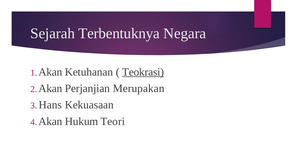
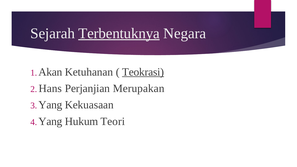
Terbentuknya underline: none -> present (119, 33)
Akan: Akan -> Hans (50, 88)
Hans: Hans -> Yang (50, 105)
Akan: Akan -> Yang (50, 121)
